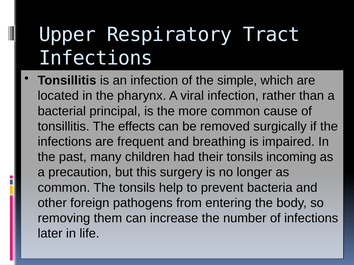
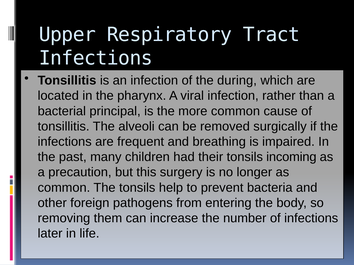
simple: simple -> during (237, 81)
effects: effects -> alveoli (136, 127)
